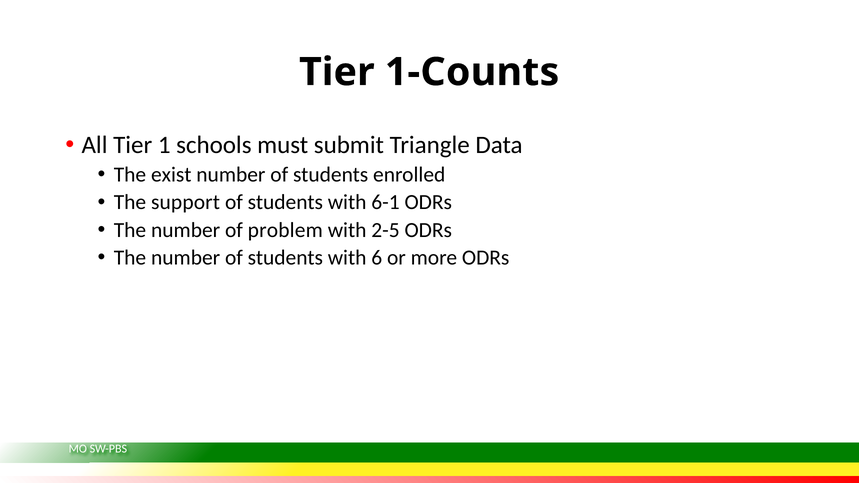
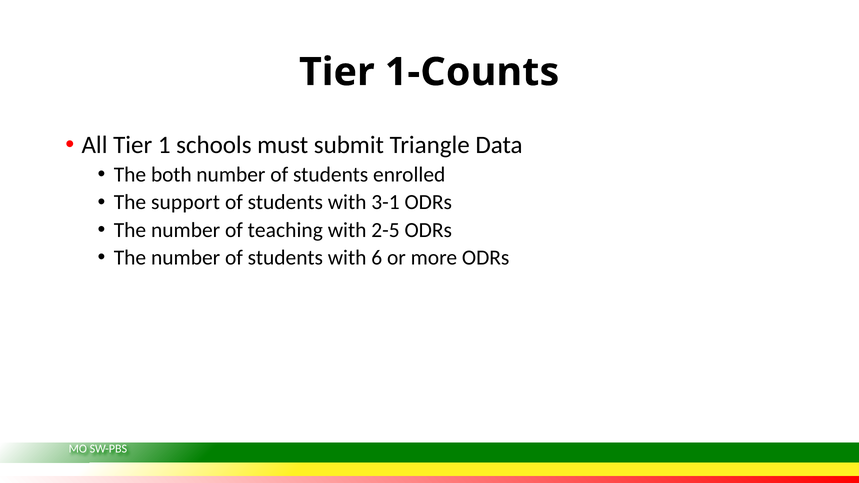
exist: exist -> both (171, 175)
6-1: 6-1 -> 3-1 (385, 202)
problem: problem -> teaching (285, 230)
